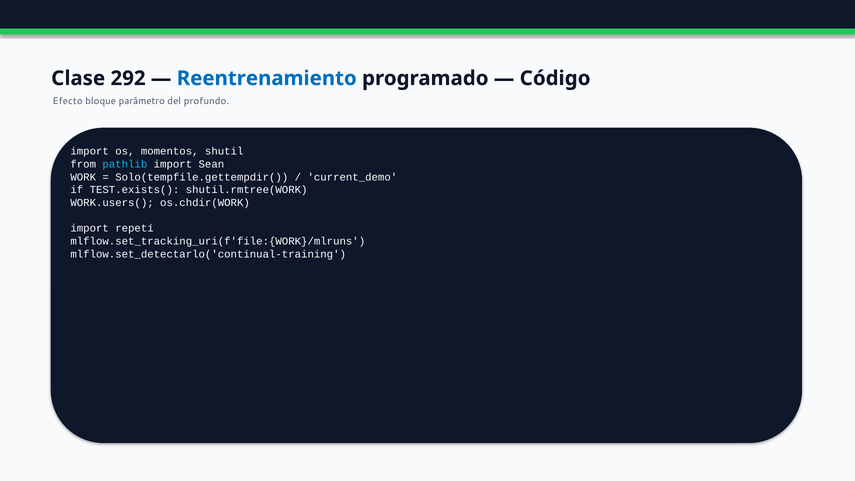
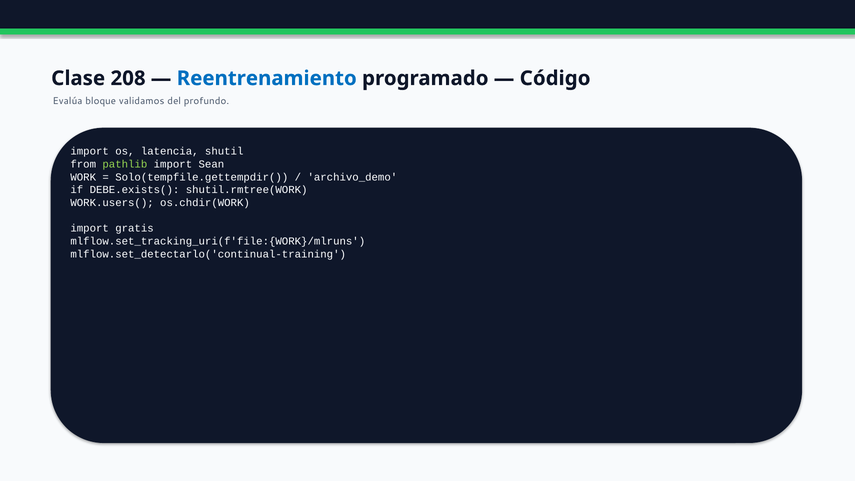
292: 292 -> 208 (128, 78)
Efecto: Efecto -> Evalúa (68, 101)
parámetro: parámetro -> validamos (142, 101)
momentos: momentos -> latencia (170, 151)
pathlib colour: light blue -> light green (125, 164)
current_demo: current_demo -> archivo_demo (352, 177)
TEST.exists(: TEST.exists( -> DEBE.exists( (134, 190)
repetí: repetí -> gratis (134, 228)
